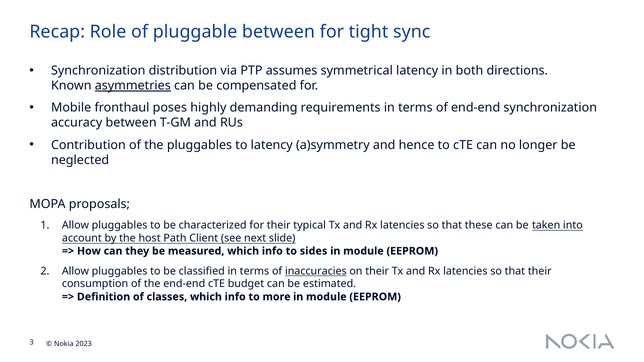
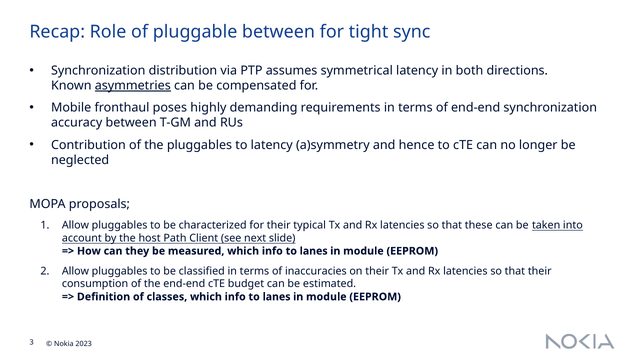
sides: sides -> lanes (314, 251)
inaccuracies underline: present -> none (316, 271)
more: more -> lanes (277, 297)
